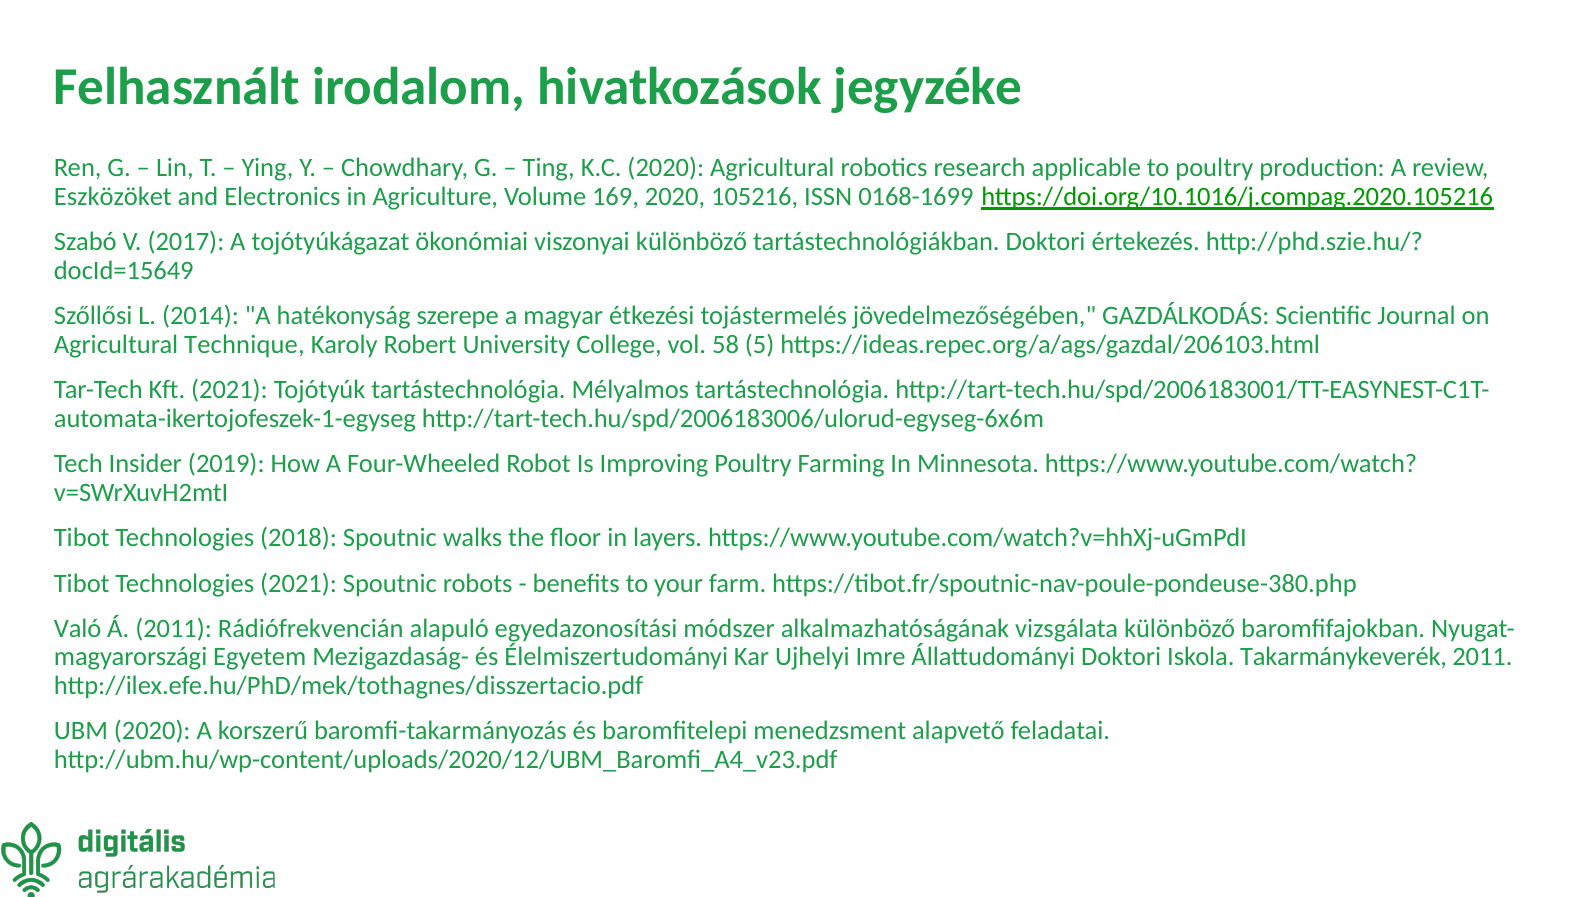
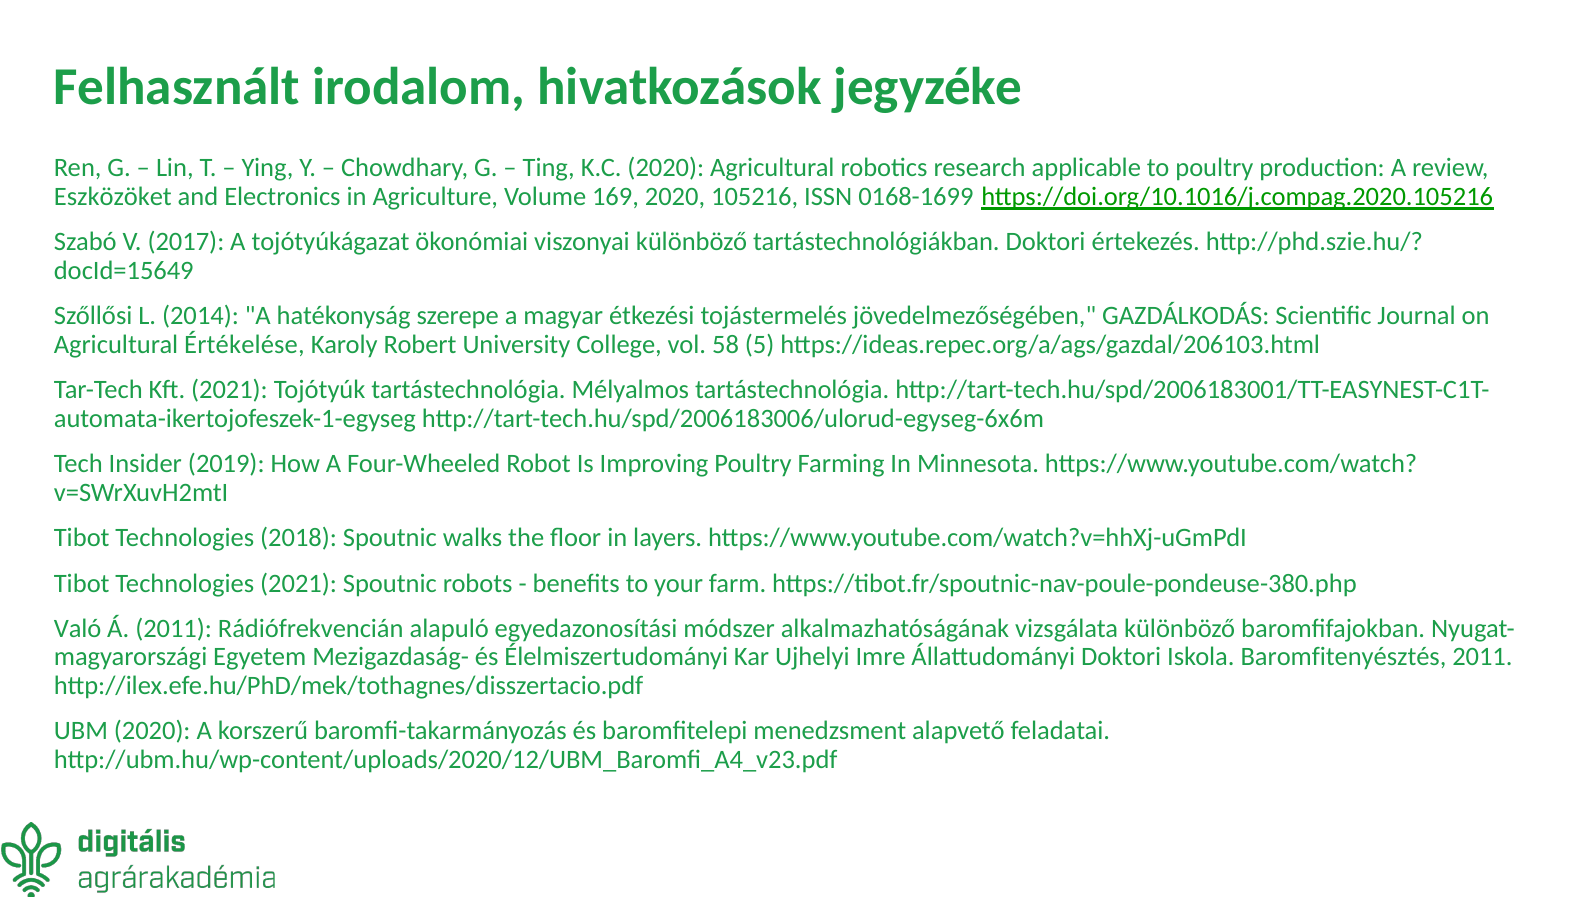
Technique: Technique -> Értékelése (244, 345)
Takarmánykeverék: Takarmánykeverék -> Baromfitenyésztés (1343, 657)
